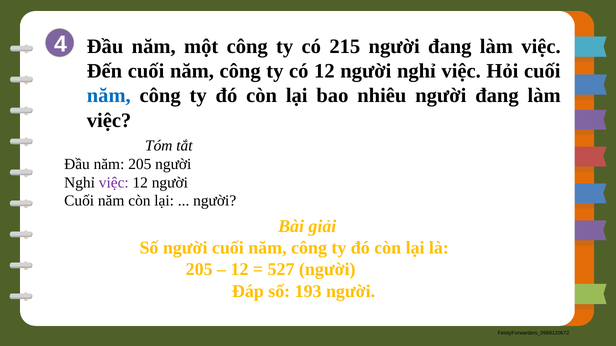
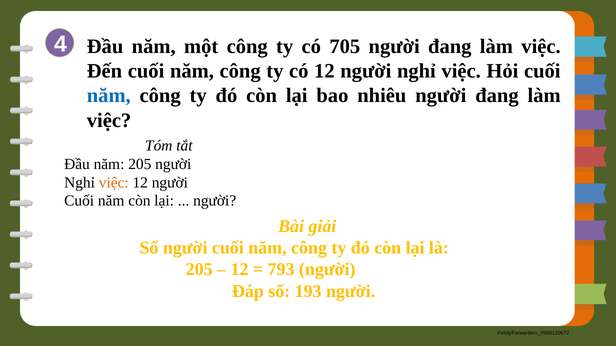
215: 215 -> 705 (345, 46)
việc colour: purple -> orange (114, 183)
527: 527 -> 793 (281, 270)
